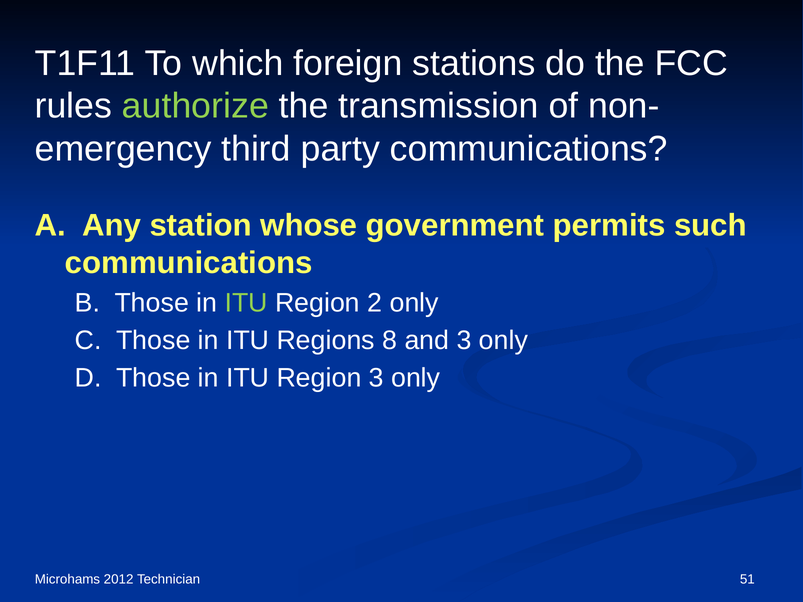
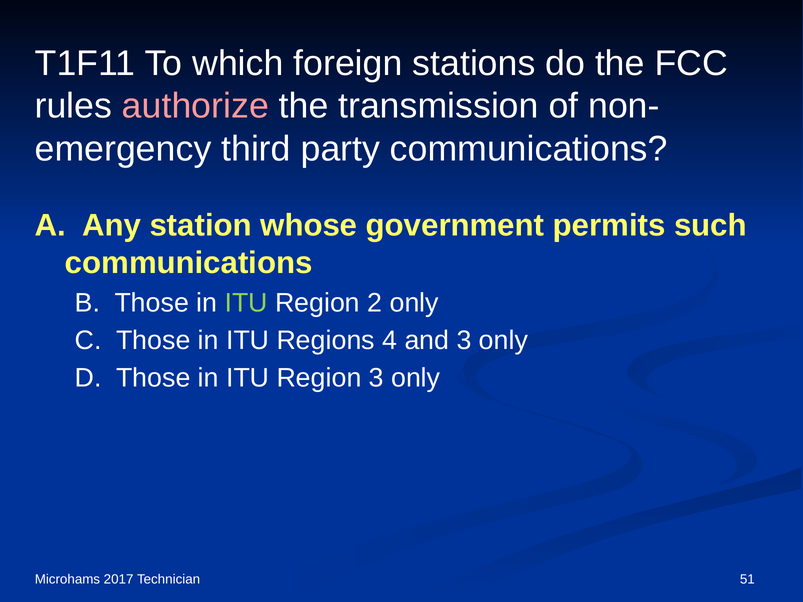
authorize colour: light green -> pink (195, 106)
8: 8 -> 4 (390, 340)
2012: 2012 -> 2017 (119, 579)
